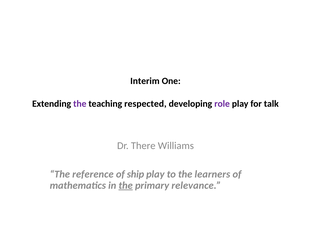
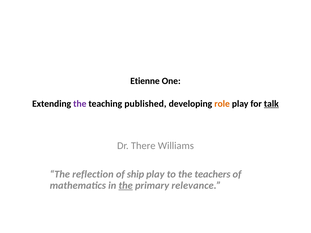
Interim: Interim -> Etienne (145, 81)
respected: respected -> published (145, 104)
role colour: purple -> orange (222, 104)
talk underline: none -> present (271, 104)
reference: reference -> reflection (93, 174)
learners: learners -> teachers (213, 174)
